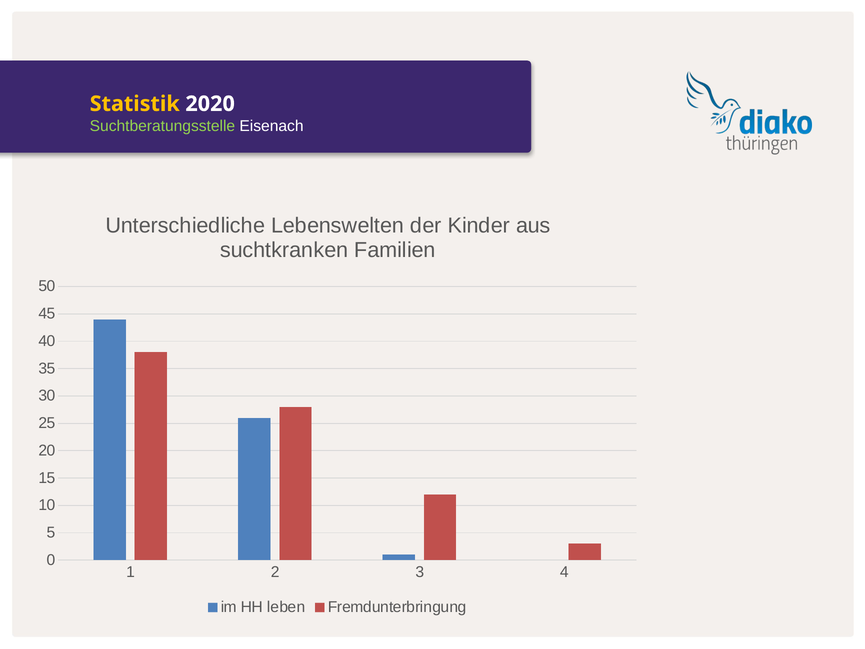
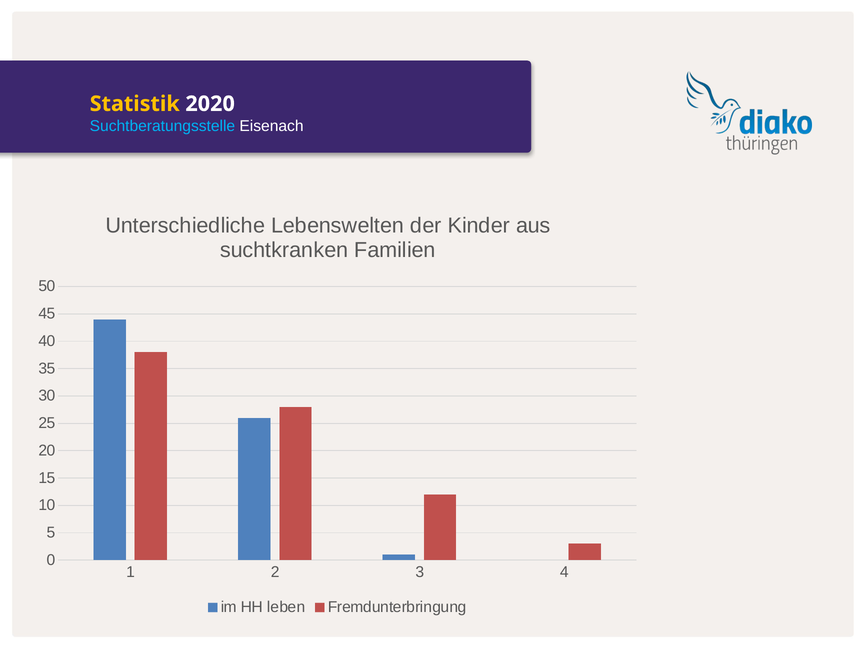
Suchtberatungsstelle colour: light green -> light blue (162, 126)
